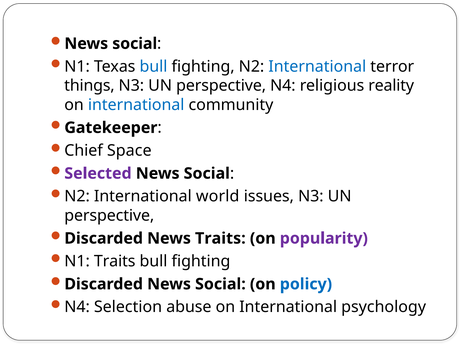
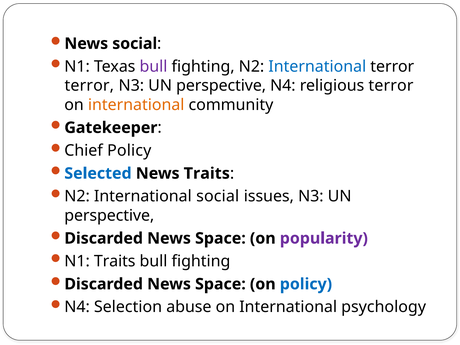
bull colour: blue -> purple (153, 66)
things: things -> terror (89, 86)
religious reality: reality -> terror (391, 86)
international colour: blue -> orange (136, 105)
Chief Space: Space -> Policy (129, 151)
Selected colour: purple -> blue (98, 173)
Social: Social -> Traits (207, 173)
International world: world -> social (218, 196)
Traits: Traits -> Space (220, 238)
Social: Social -> Space (220, 284)
